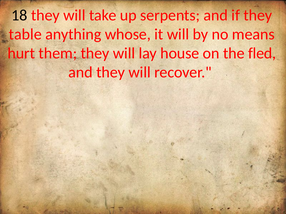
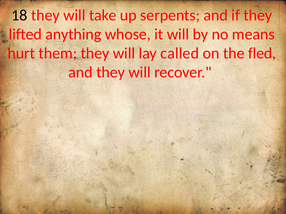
table: table -> lifted (25, 34)
house: house -> called (180, 53)
